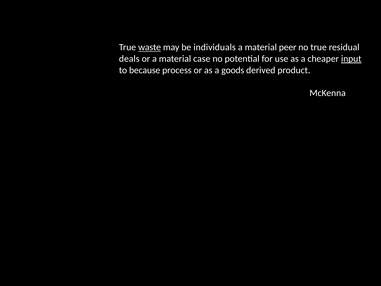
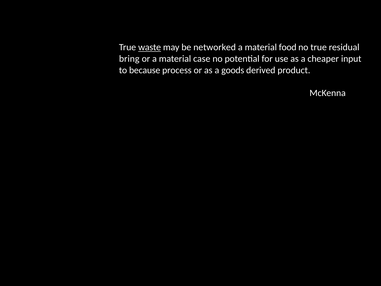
individuals: individuals -> networked (215, 47)
peer: peer -> food (288, 47)
deals: deals -> bring (129, 59)
input underline: present -> none (351, 59)
